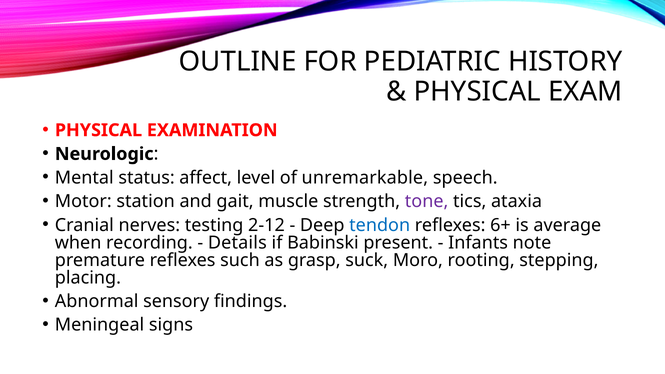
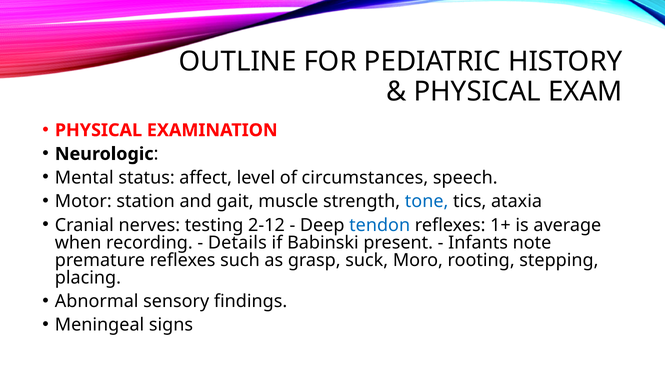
unremarkable: unremarkable -> circumstances (365, 178)
tone colour: purple -> blue (427, 201)
6+: 6+ -> 1+ (500, 225)
